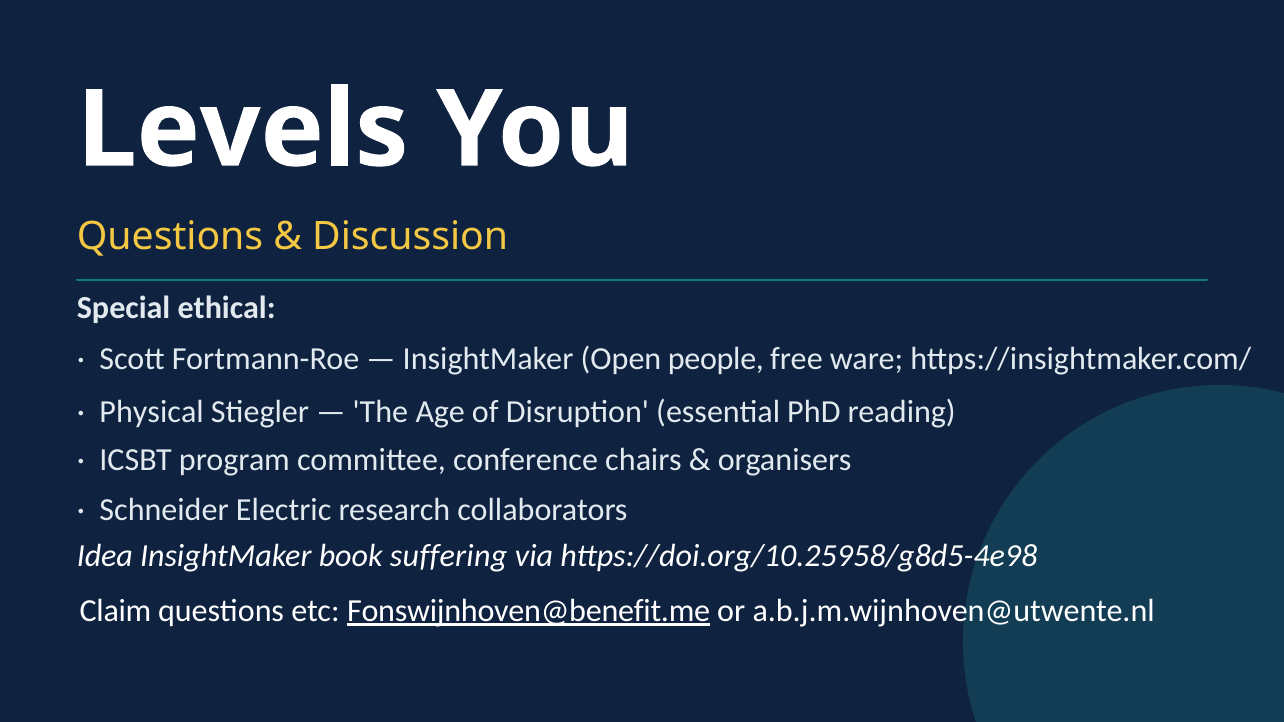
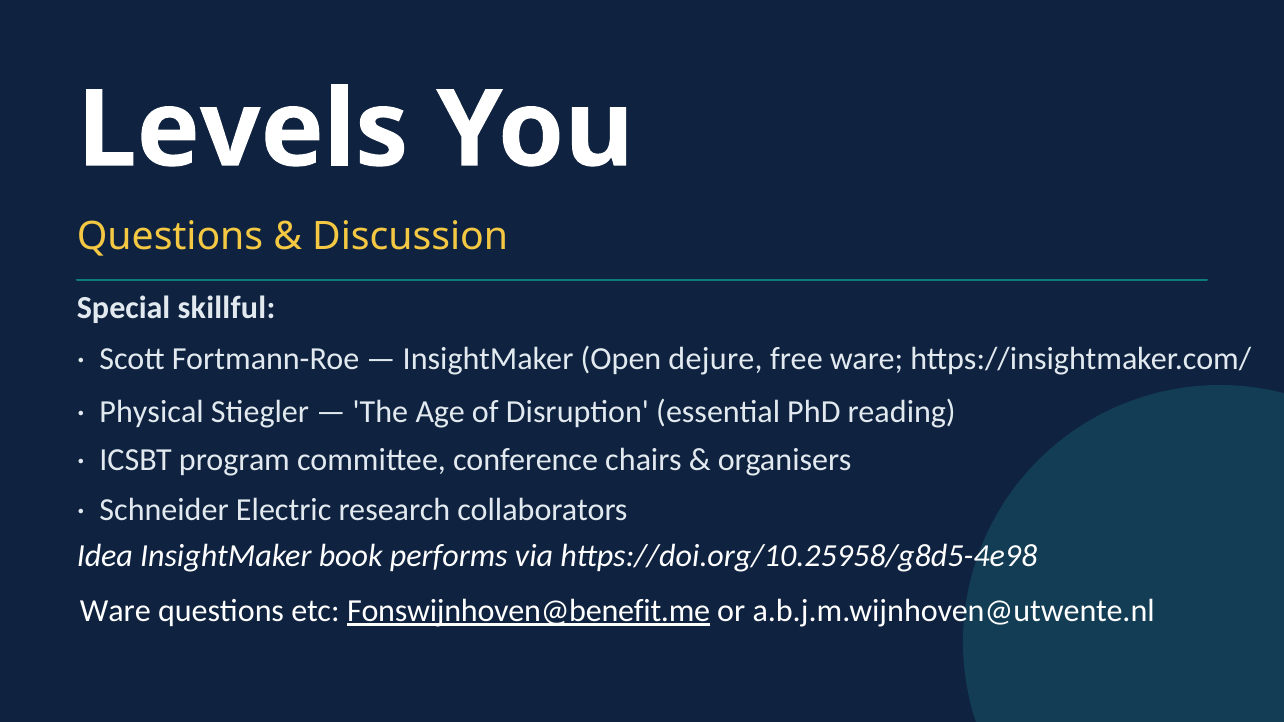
ethical: ethical -> skillful (227, 308)
people: people -> dejure (716, 359)
suffering: suffering -> performs (449, 556)
Claim: Claim -> Ware (115, 611)
